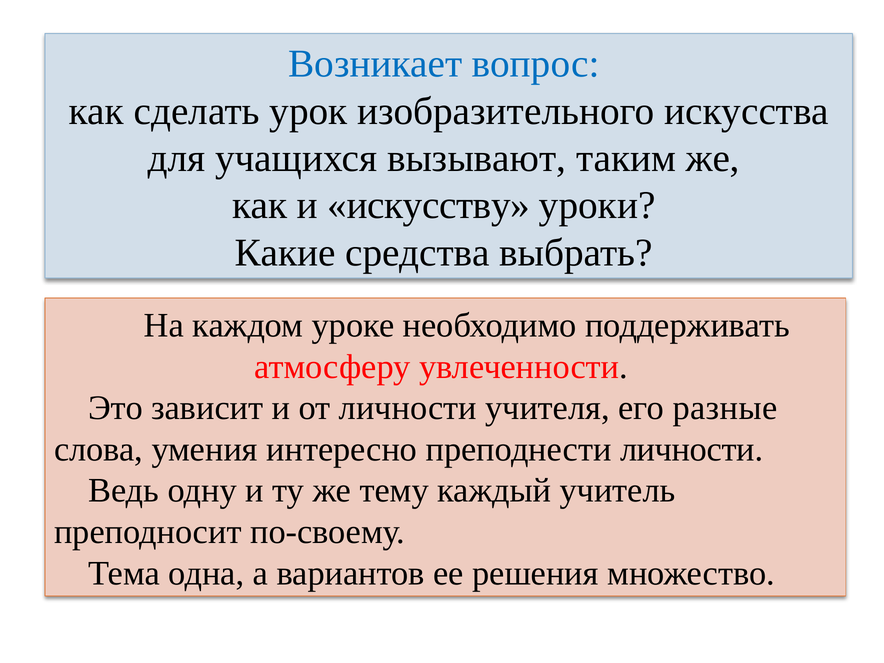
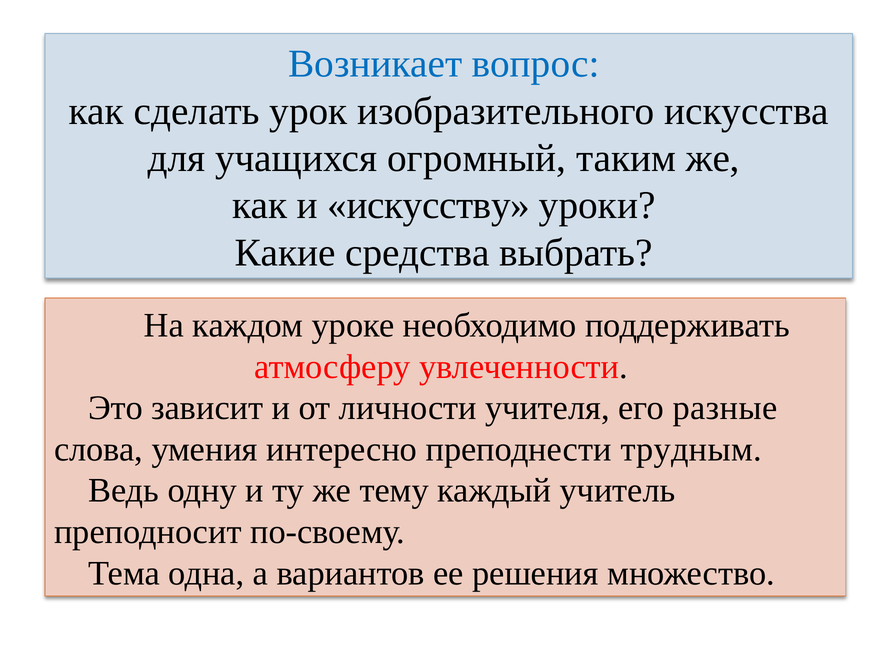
вызывают: вызывают -> огромный (477, 158)
преподнести личности: личности -> трудным (691, 449)
